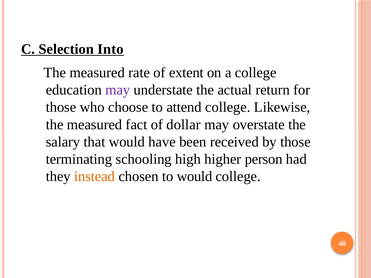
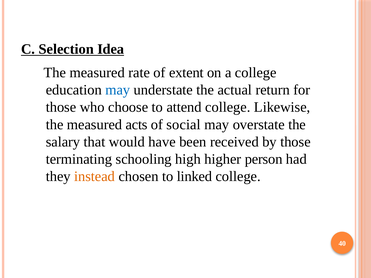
Into: Into -> Idea (111, 49)
may colour: purple -> blue (118, 90)
fact: fact -> acts (137, 125)
dollar: dollar -> social (184, 125)
to would: would -> linked (195, 177)
